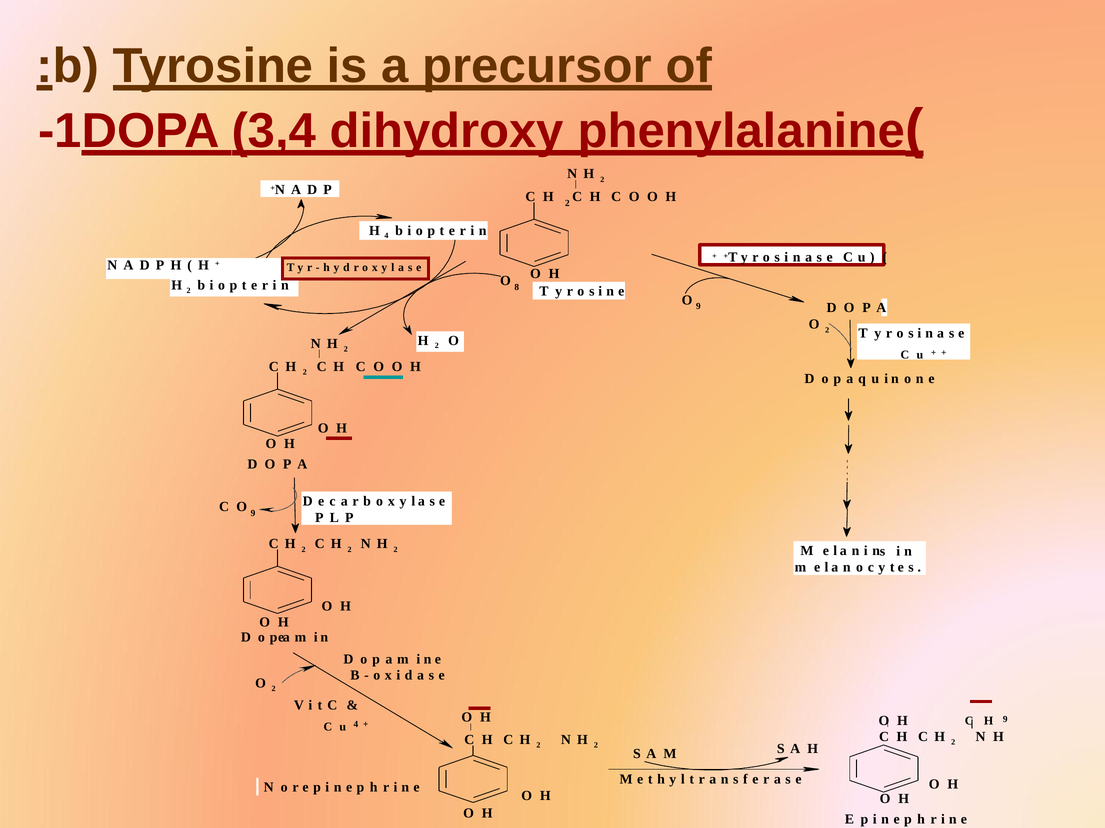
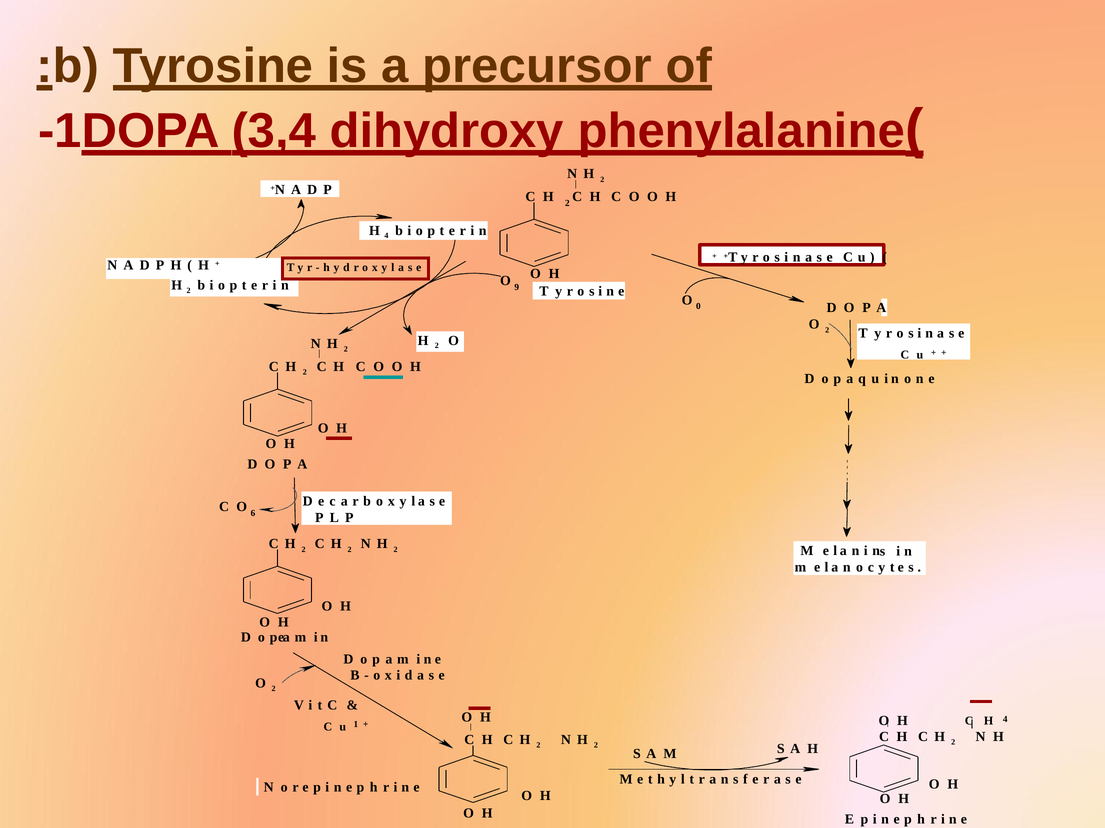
8: 8 -> 9 (517, 287)
9: 9 -> 0 (698, 307)
9: 9 -> 6 (253, 513)
9: 9 -> 4 (1005, 720)
4: 4 -> 1 (356, 725)
